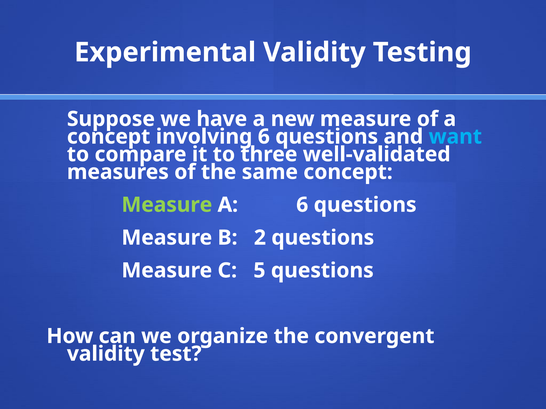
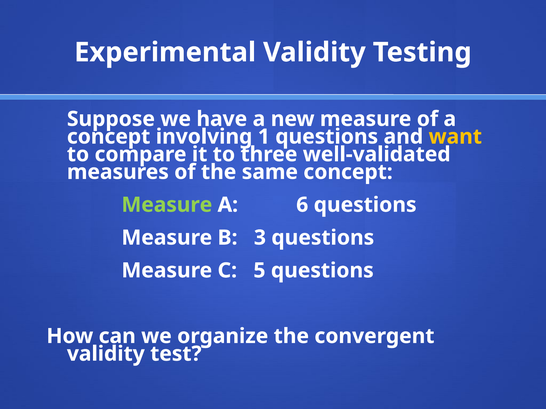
involving 6: 6 -> 1 (264, 137)
want colour: light blue -> yellow (455, 137)
2: 2 -> 3 (260, 238)
